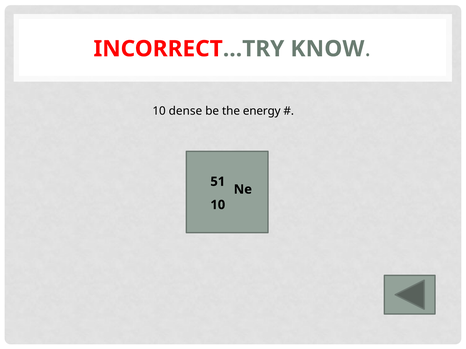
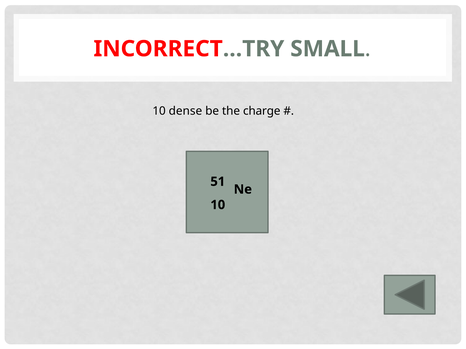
KNOW: KNOW -> SMALL (328, 49)
energy: energy -> charge (262, 111)
